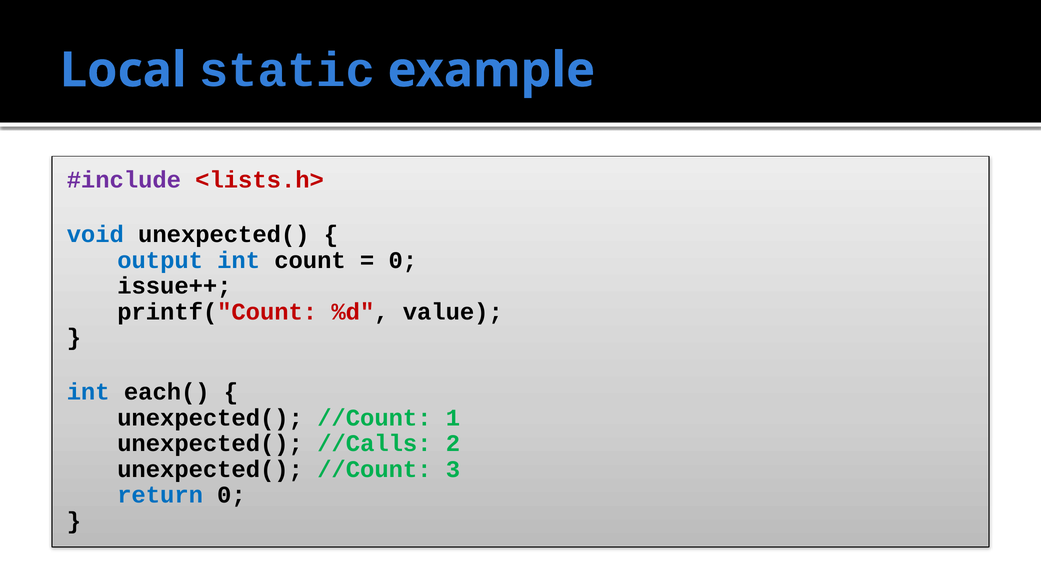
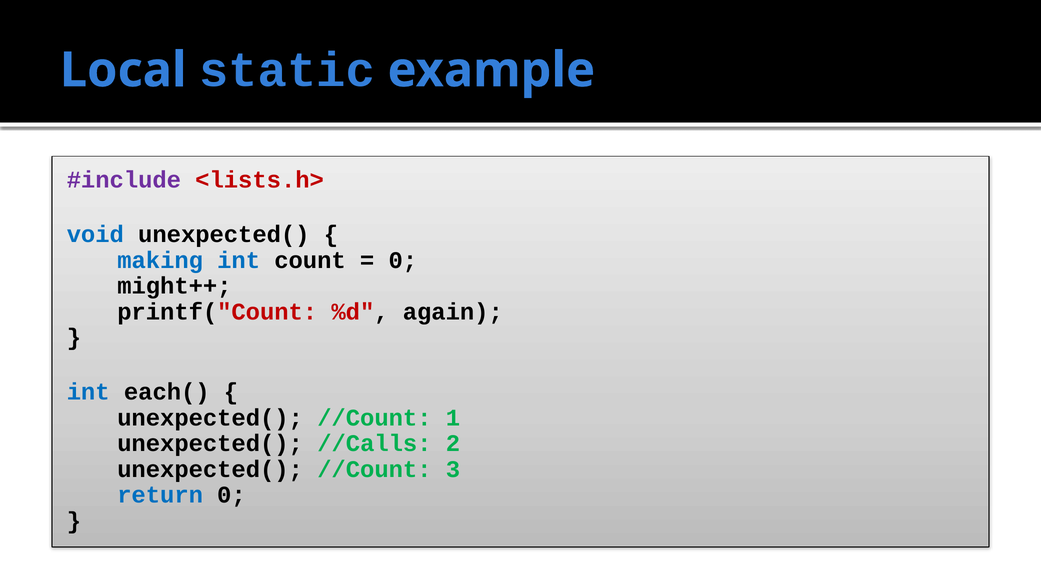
output: output -> making (160, 260)
issue++: issue++ -> might++ (174, 286)
value: value -> again (453, 312)
